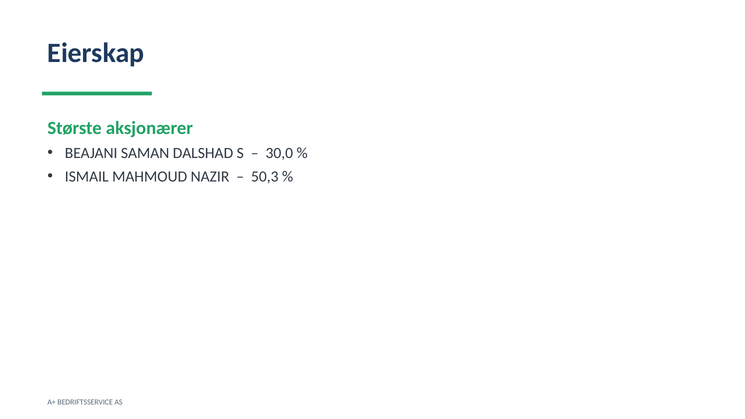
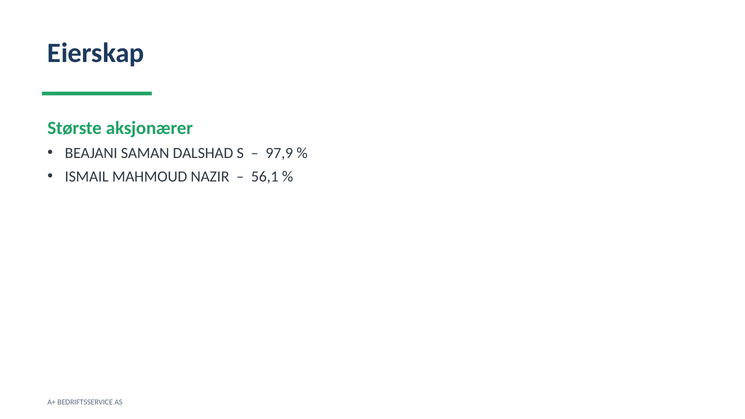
30,0: 30,0 -> 97,9 (279, 153)
50,3: 50,3 -> 56,1 (265, 176)
